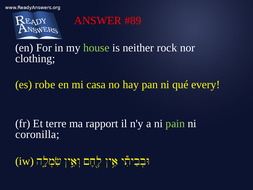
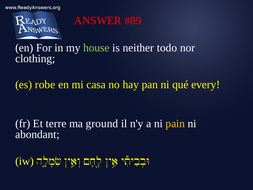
rock: rock -> todo (167, 48)
rapport: rapport -> ground (102, 123)
pain colour: light green -> yellow (175, 123)
coronilla: coronilla -> abondant (37, 134)
